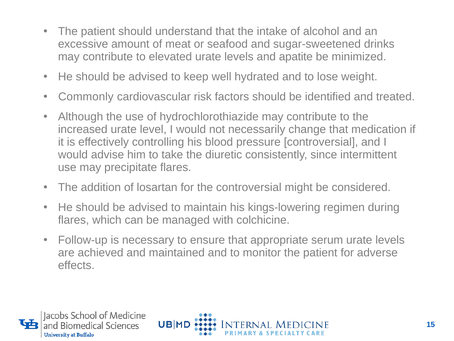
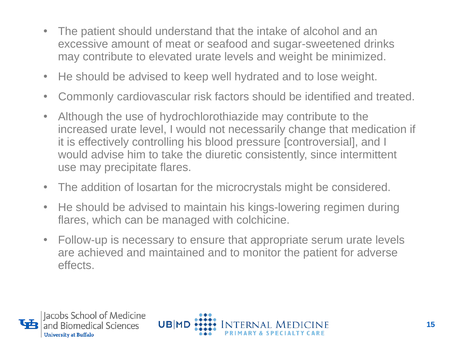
and apatite: apatite -> weight (296, 57)
the controversial: controversial -> microcrystals (249, 187)
